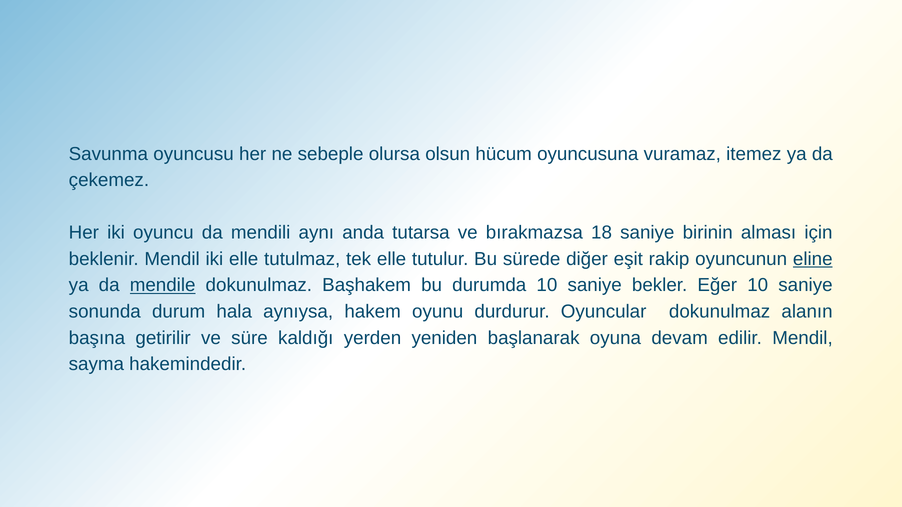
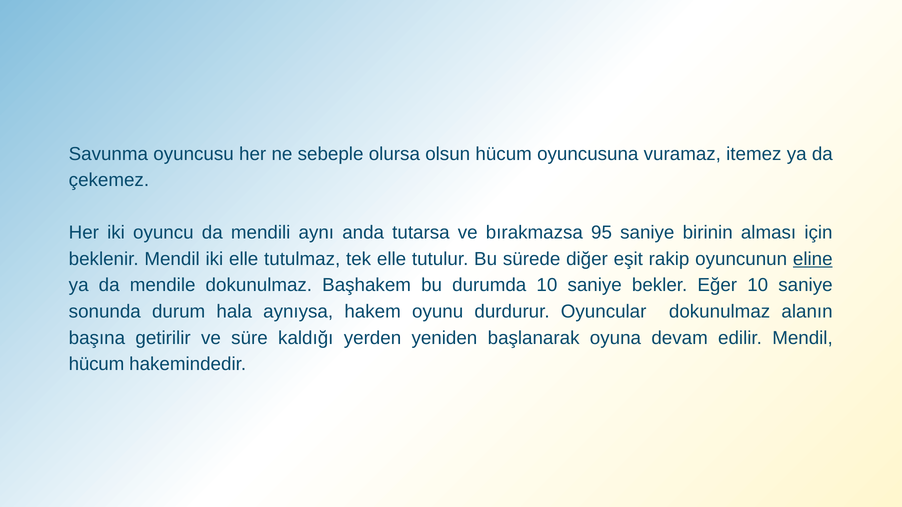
18: 18 -> 95 (602, 233)
mendile underline: present -> none (163, 286)
sayma: sayma -> hücum (96, 364)
